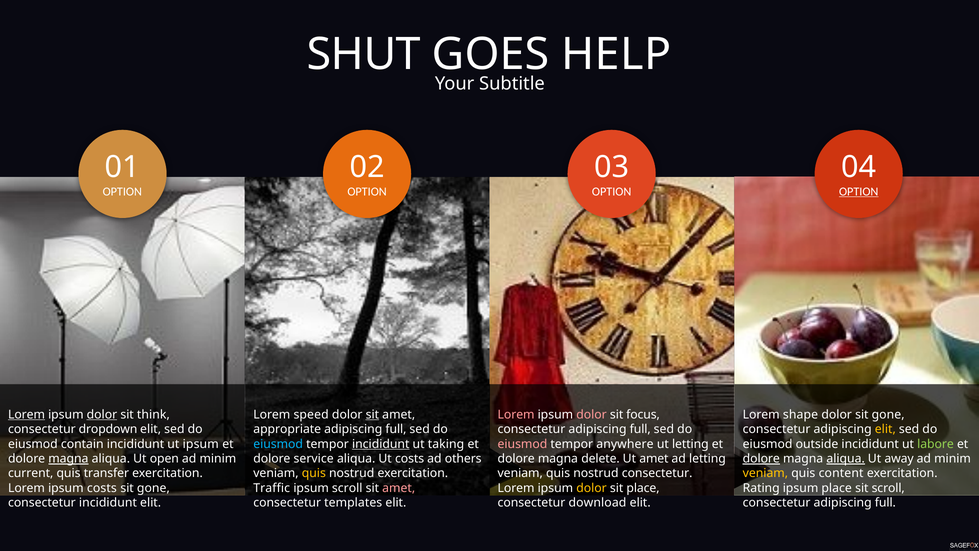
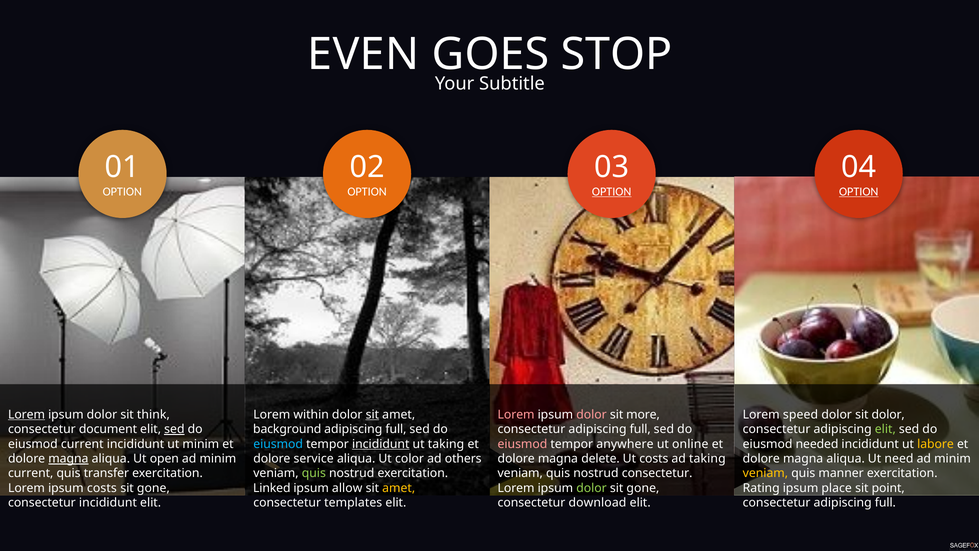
SHUT: SHUT -> EVEN (363, 54)
HELP: HELP -> STOP (617, 54)
OPTION underline: none -> present (612, 191)
dolor underline: present -> none (102, 414)
speed: speed -> within (311, 414)
focus: focus -> more (643, 414)
shape: shape -> speed (801, 414)
dolor sit gone: gone -> dolor (888, 414)
dropdown: dropdown -> document (108, 429)
sed underline: none -> present (174, 429)
appropriate: appropriate -> background (287, 429)
elit colour: yellow -> light green (885, 429)
eiusmod contain: contain -> current (82, 444)
ut ipsum: ipsum -> minim (201, 444)
ut letting: letting -> online (690, 444)
outside: outside -> needed (817, 444)
labore colour: light green -> yellow (936, 444)
Ut costs: costs -> color (410, 458)
Ut amet: amet -> costs (654, 458)
ad letting: letting -> taking (707, 458)
dolore underline: present -> none (761, 458)
aliqua underline: present -> none (846, 458)
away: away -> need (899, 458)
quis colour: yellow -> light green (314, 473)
content: content -> manner (841, 473)
Traffic: Traffic -> Linked (272, 488)
ipsum scroll: scroll -> allow (347, 488)
amet colour: pink -> yellow (399, 488)
dolor colour: yellow -> light green (591, 488)
place: place -> gone (643, 488)
sit scroll: scroll -> point (888, 488)
